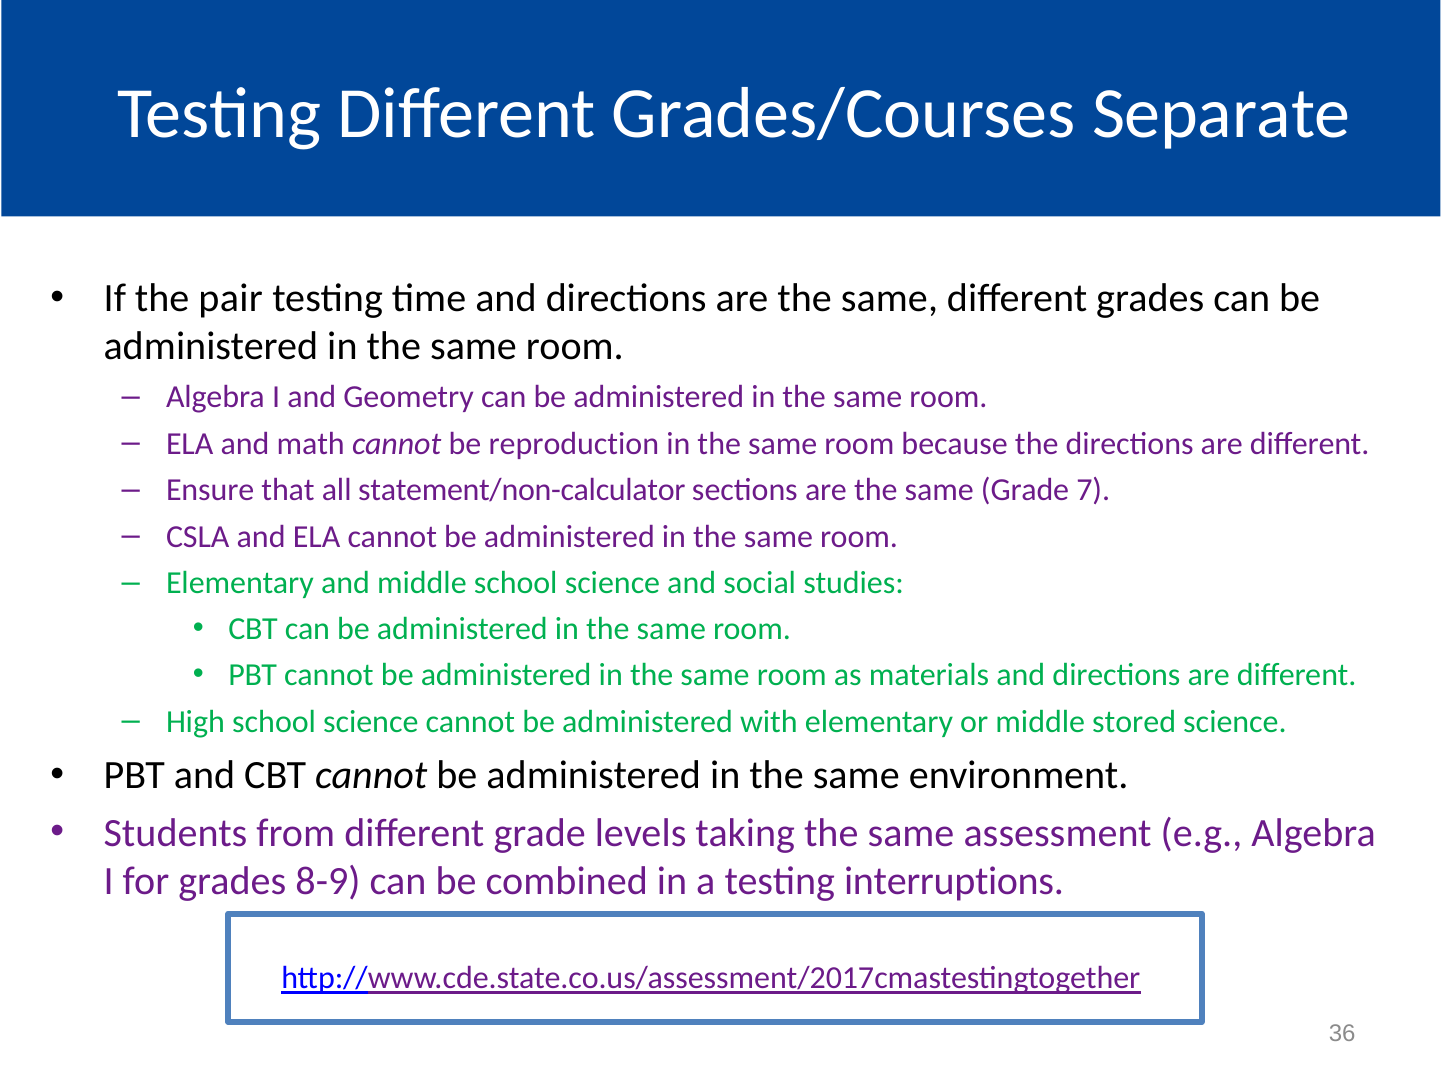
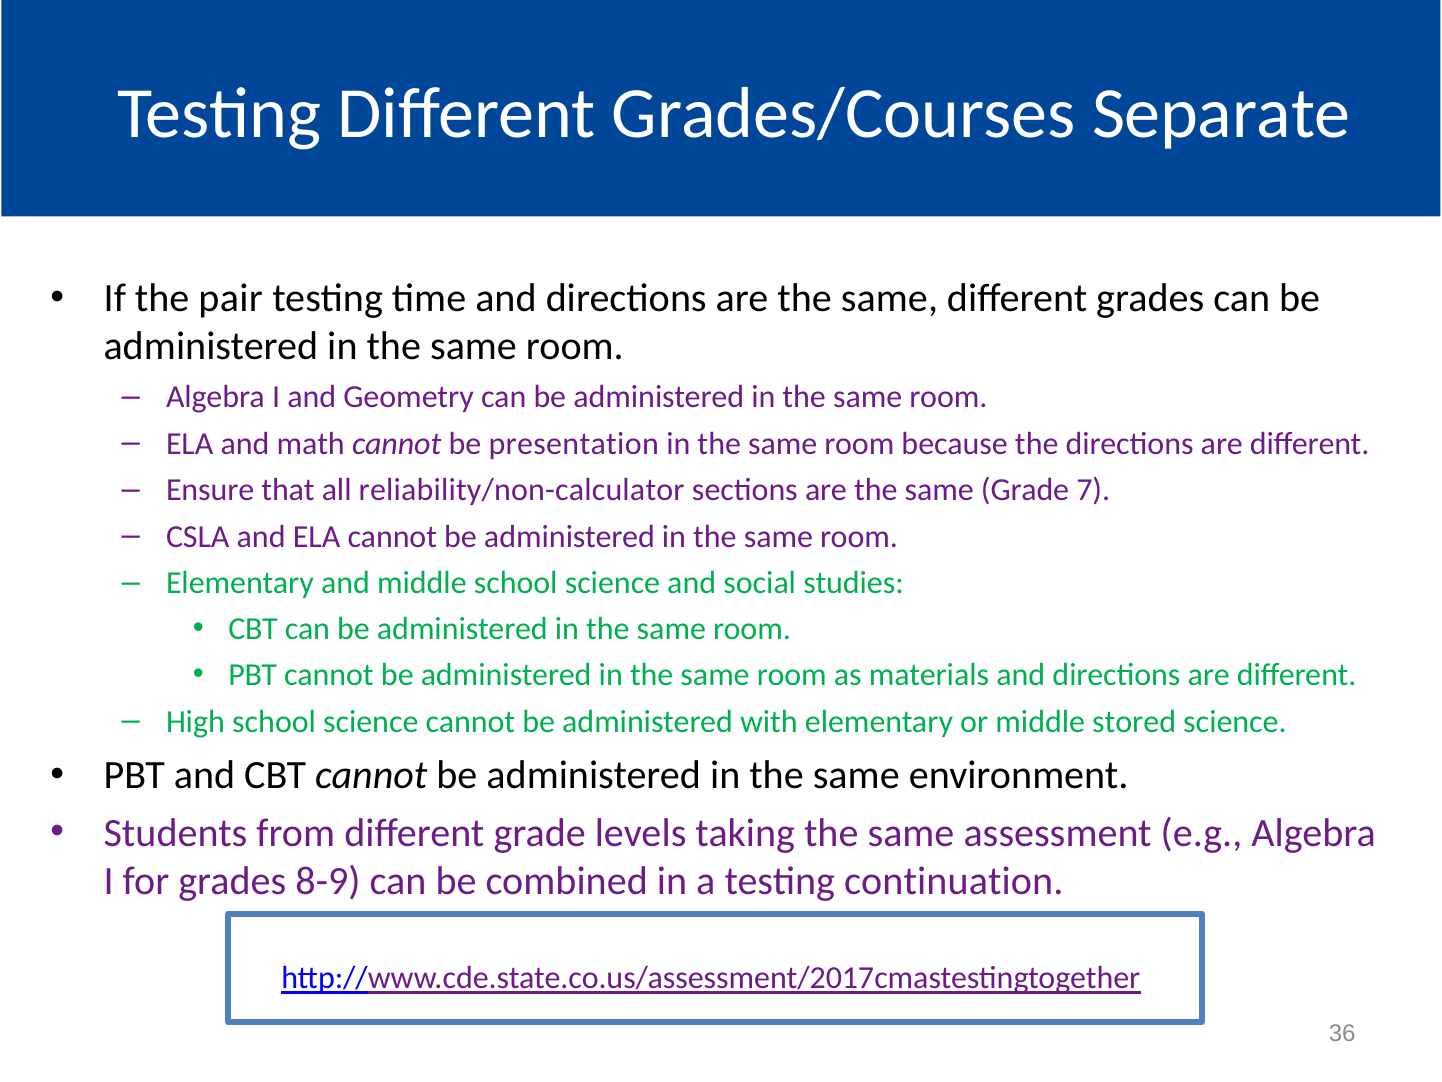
reproduction: reproduction -> presentation (574, 444)
statement/non-calculator: statement/non-calculator -> reliability/non-calculator (522, 490)
interruptions: interruptions -> continuation (954, 881)
